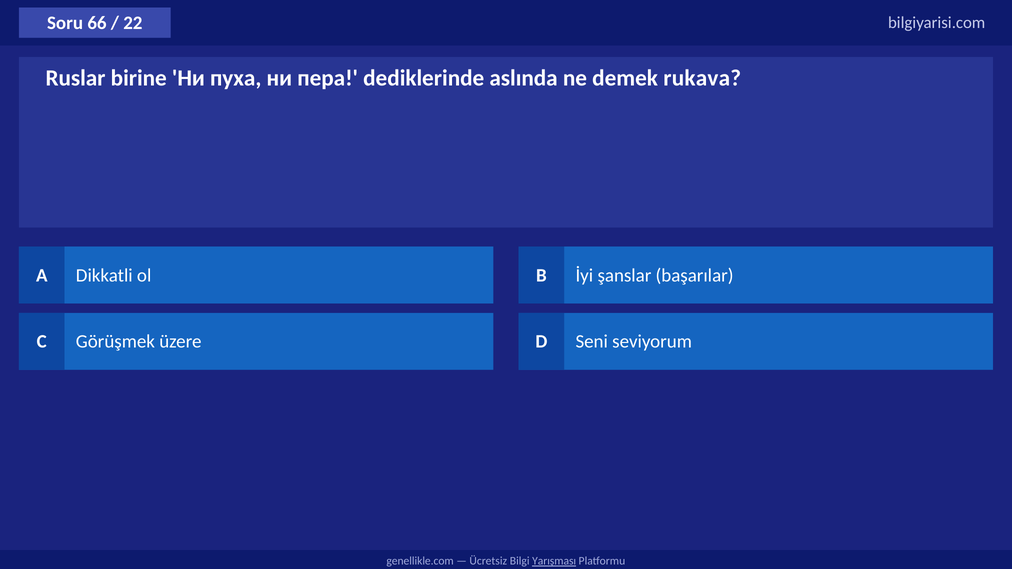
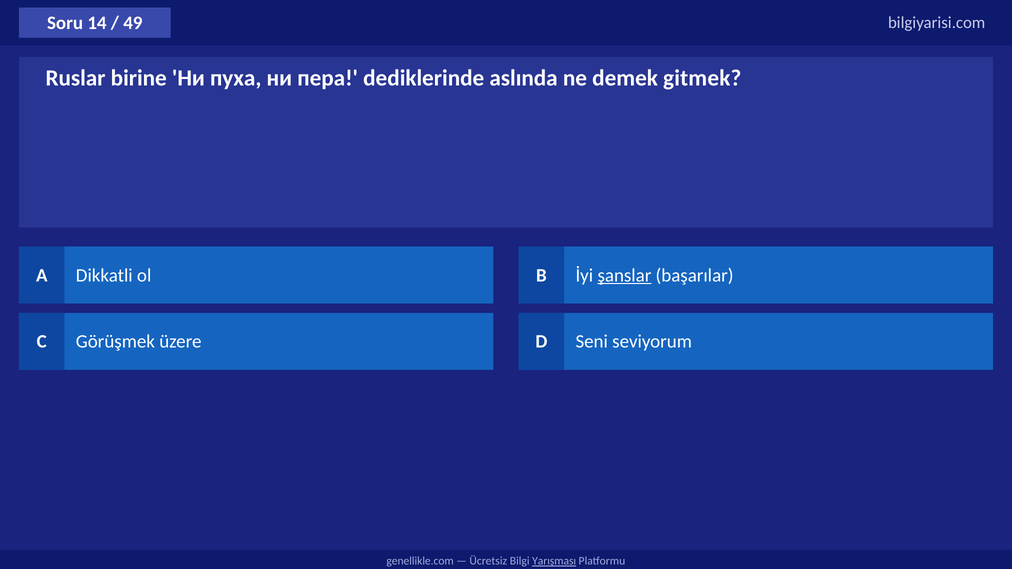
66: 66 -> 14 (97, 23)
22: 22 -> 49 (133, 23)
rukava: rukava -> gitmek (702, 78)
şanslar underline: none -> present (624, 275)
